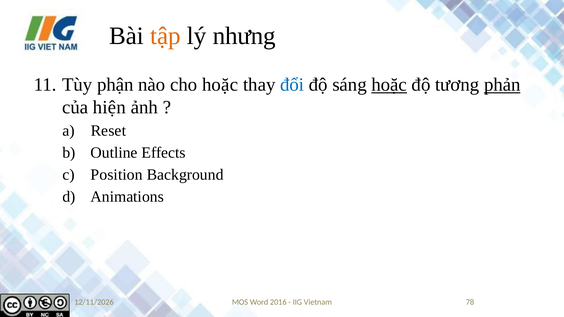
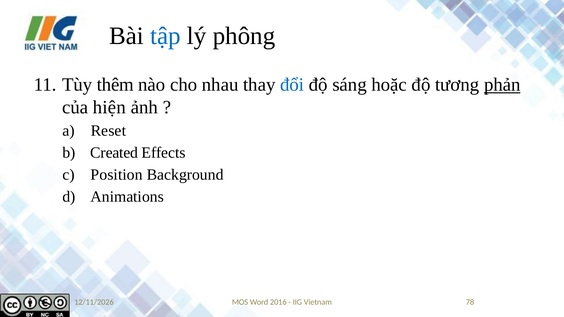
tập colour: orange -> blue (165, 36)
nhưng: nhưng -> phông (244, 36)
phận: phận -> thêm (115, 85)
cho hoặc: hoặc -> nhau (220, 85)
hoặc underline: present -> none (389, 85)
Outline: Outline -> Created (114, 153)
